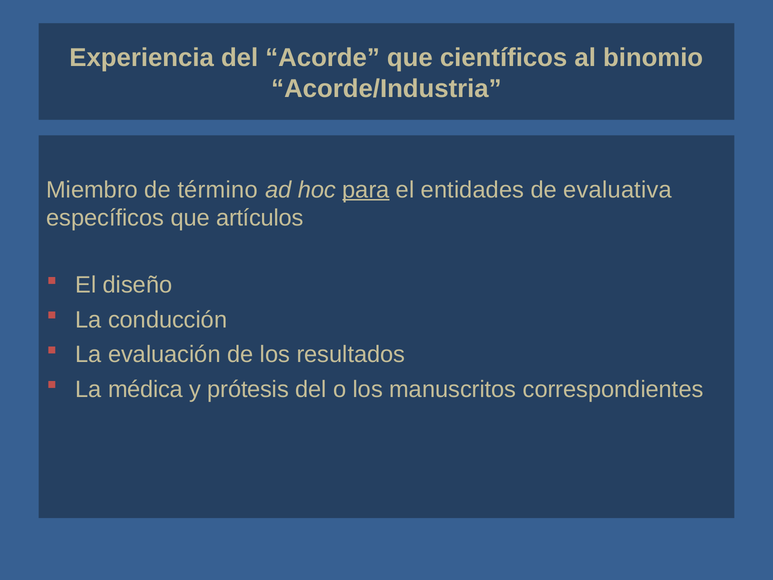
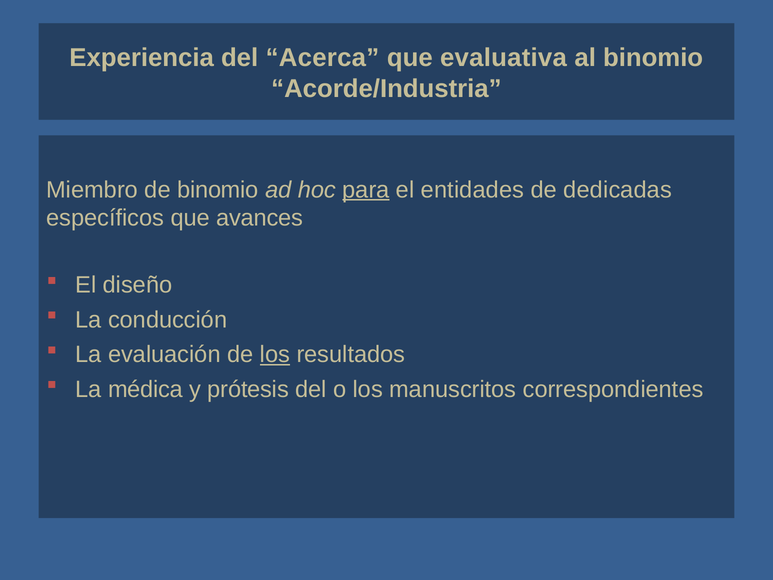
Acorde: Acorde -> Acerca (322, 58)
científicos: científicos -> evaluativa (503, 58)
de término: término -> binomio (218, 190)
evaluativa: evaluativa -> dedicadas (618, 190)
artículos: artículos -> avances (260, 218)
los underline: none -> present (275, 355)
